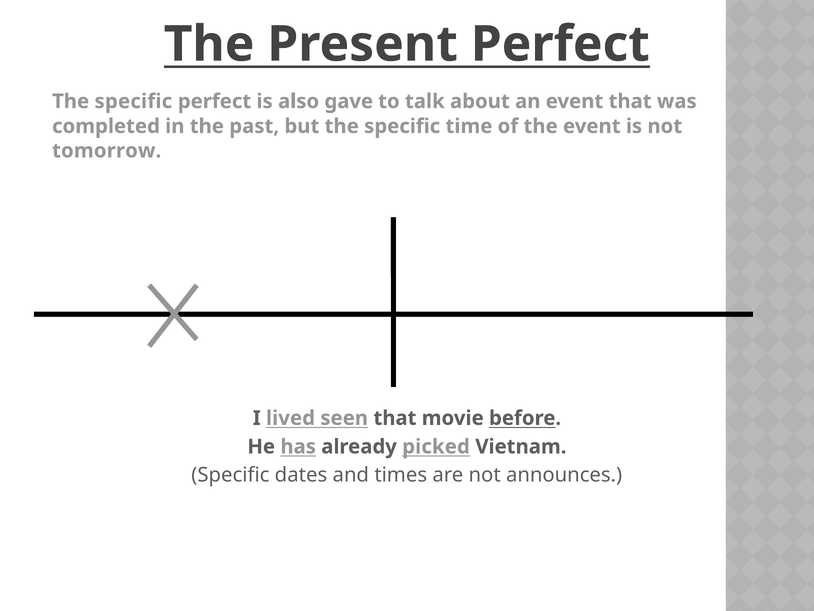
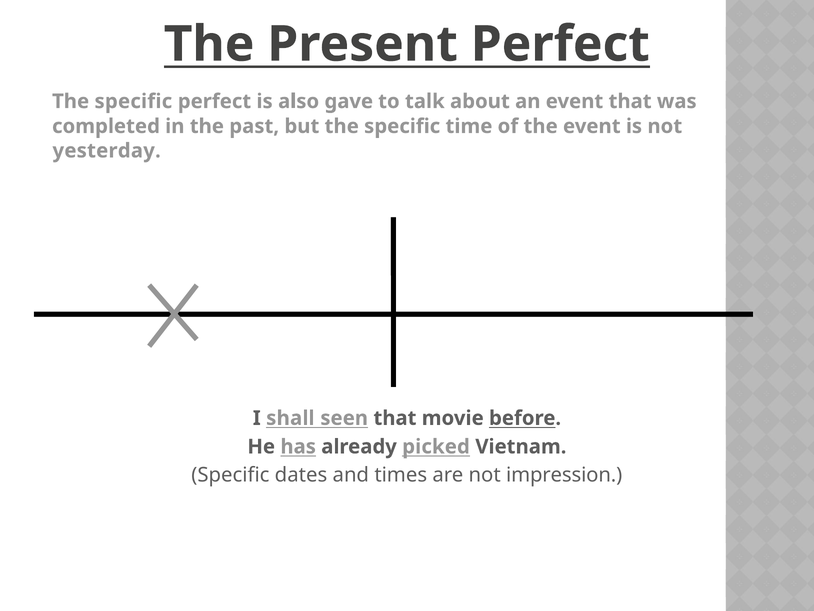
tomorrow: tomorrow -> yesterday (107, 151)
lived: lived -> shall (290, 418)
announces: announces -> impression (564, 475)
